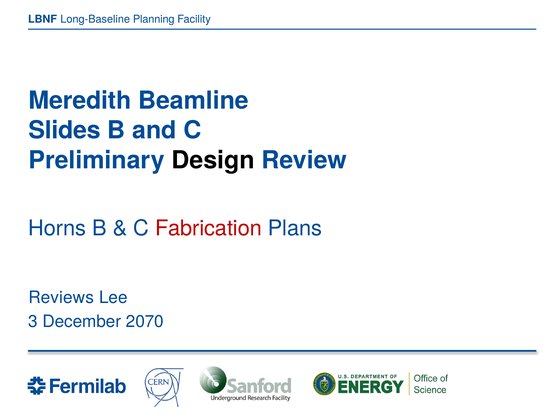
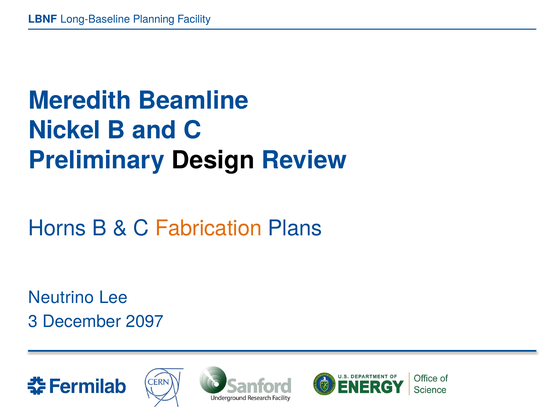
Slides: Slides -> Nickel (64, 130)
Fabrication colour: red -> orange (208, 228)
Reviews: Reviews -> Neutrino (61, 297)
2070: 2070 -> 2097 (145, 321)
